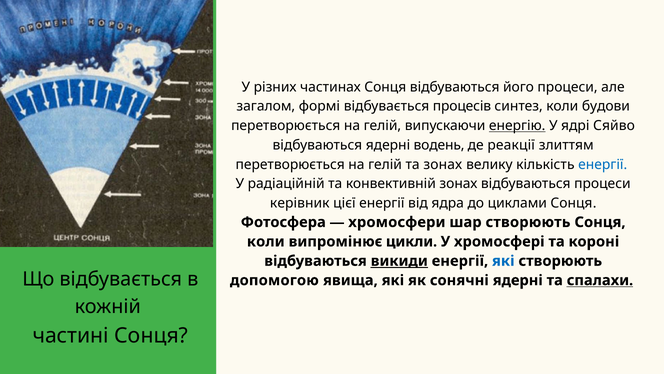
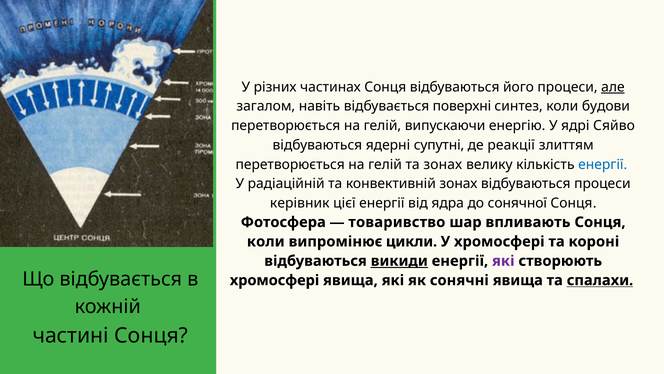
але underline: none -> present (613, 87)
формі: формі -> навіть (319, 106)
процесів: процесів -> поверхні (462, 106)
енергію underline: present -> none (517, 126)
водень: водень -> супутні (439, 145)
циклами: циклами -> сонячної (517, 203)
хромосфери: хромосфери -> товаривство (397, 222)
шар створюють: створюють -> впливають (528, 222)
які colour: blue -> purple (503, 261)
допомогою: допомогою -> хромосфері (275, 280)
сонячні ядерні: ядерні -> явища (518, 280)
